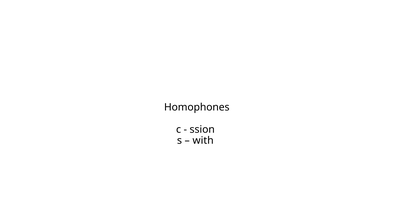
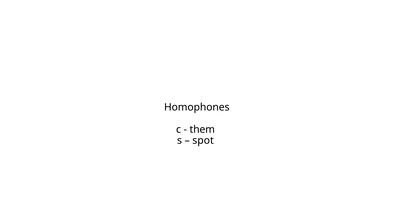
ssion: ssion -> them (202, 129)
with: with -> spot (203, 140)
